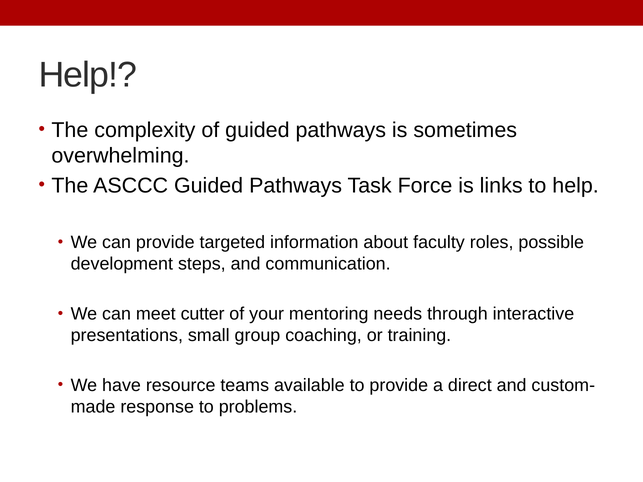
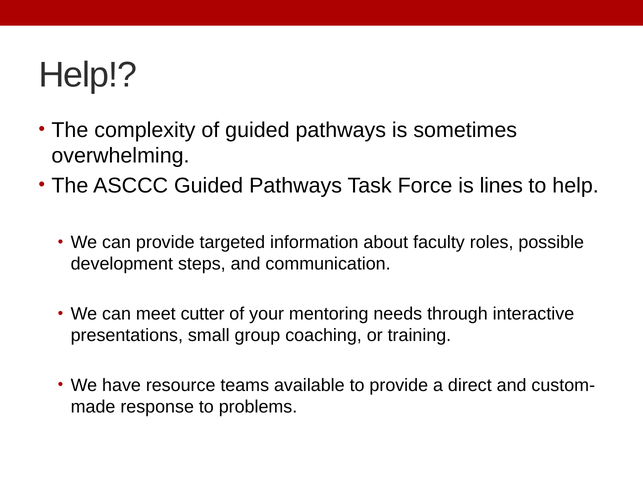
links: links -> lines (501, 186)
